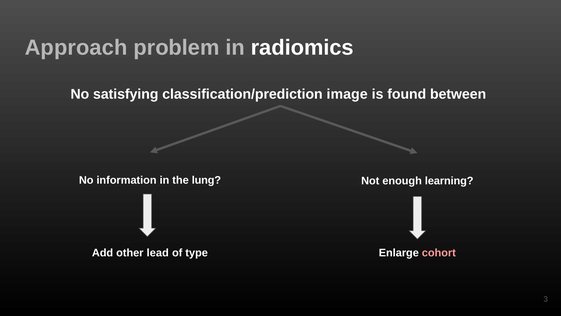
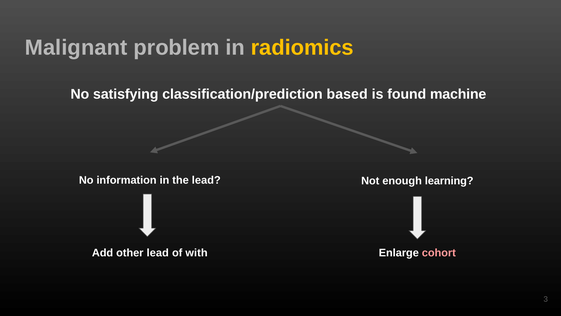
Approach: Approach -> Malignant (76, 48)
radiomics colour: white -> yellow (302, 48)
image: image -> based (347, 94)
between: between -> machine (458, 94)
the lung: lung -> lead (206, 180)
type: type -> with (197, 253)
